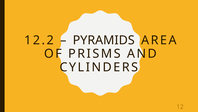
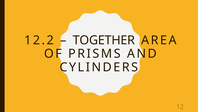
PYRAMIDS: PYRAMIDS -> TOGETHER (104, 40)
